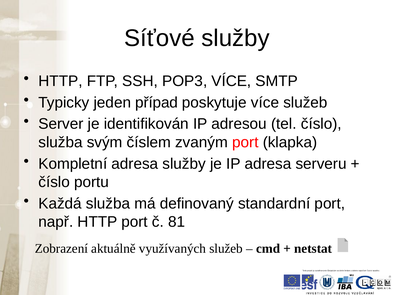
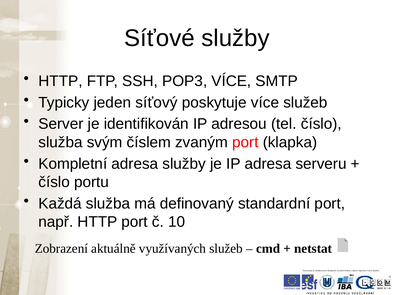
případ: případ -> síťový (156, 103)
81: 81 -> 10 (177, 222)
